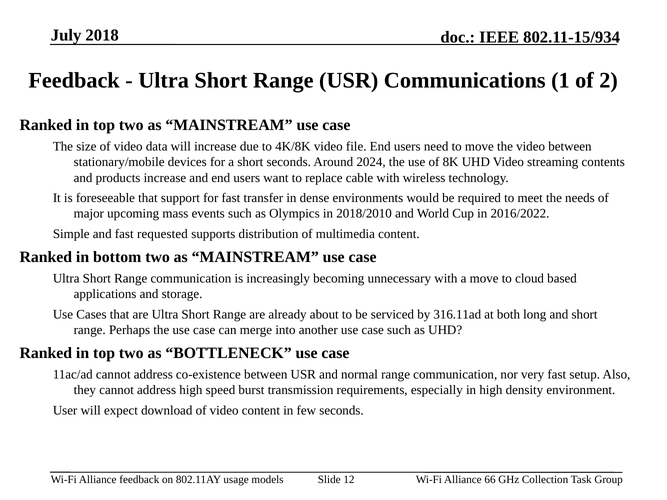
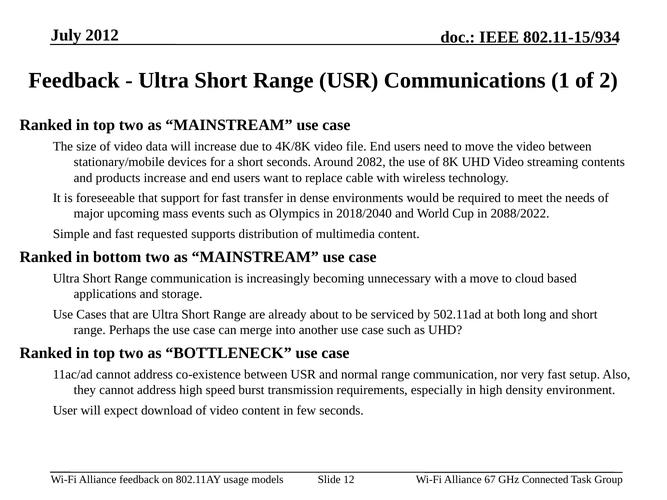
2018: 2018 -> 2012 (102, 35)
2024: 2024 -> 2082 (371, 162)
2018/2010: 2018/2010 -> 2018/2040 (364, 214)
2016/2022: 2016/2022 -> 2088/2022 (520, 214)
316.11ad: 316.11ad -> 502.11ad (457, 314)
66: 66 -> 67 (490, 480)
Collection: Collection -> Connected (545, 480)
